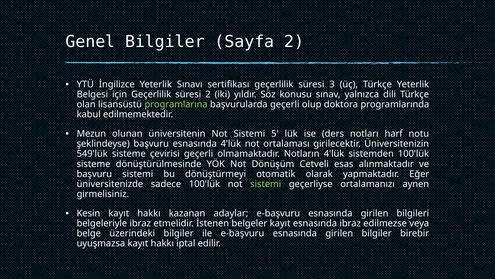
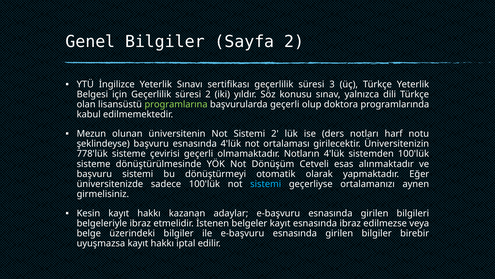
Sistemi 5: 5 -> 2 (275, 134)
549'lük: 549'lük -> 778'lük (92, 154)
sistemi colour: light green -> light blue (266, 184)
